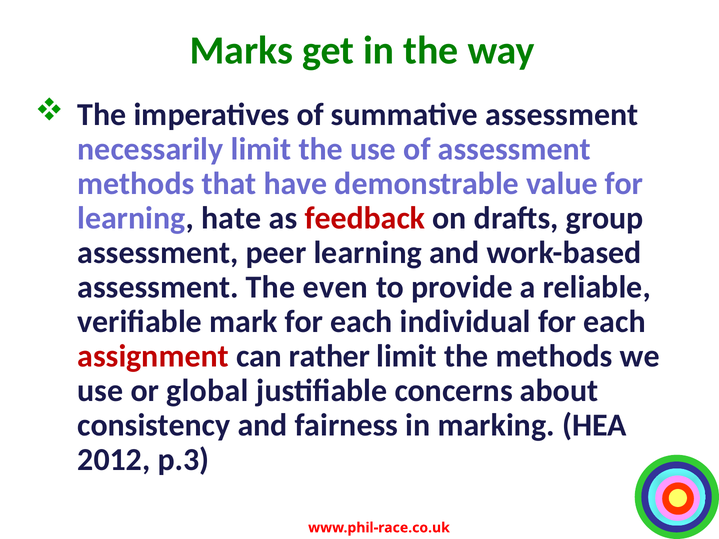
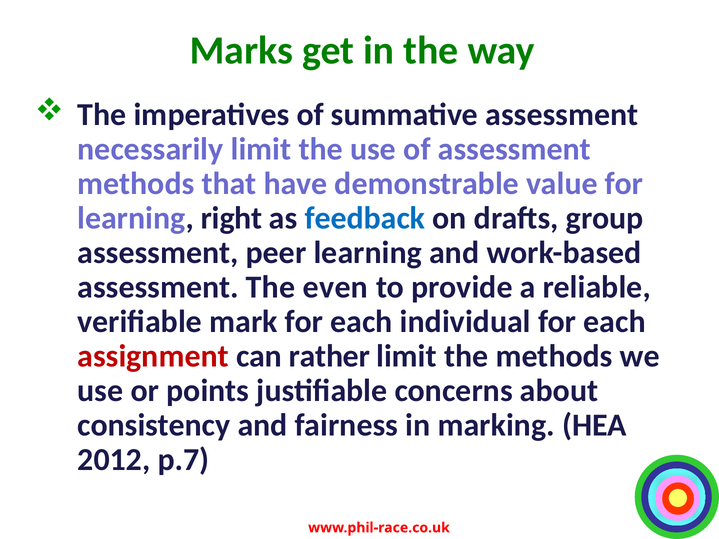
hate: hate -> right (232, 218)
feedback colour: red -> blue (365, 218)
global: global -> points (208, 391)
p.3: p.3 -> p.7 (183, 460)
